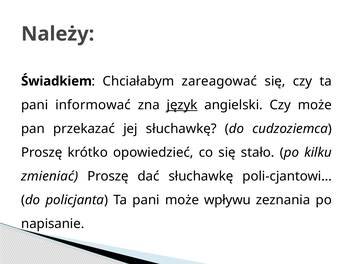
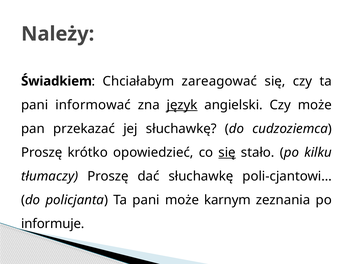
się underline: none -> present (227, 153)
zmieniać: zmieniać -> tłumaczy (50, 177)
wpływu: wpływu -> karnym (227, 201)
napisanie: napisanie -> informuje (53, 225)
